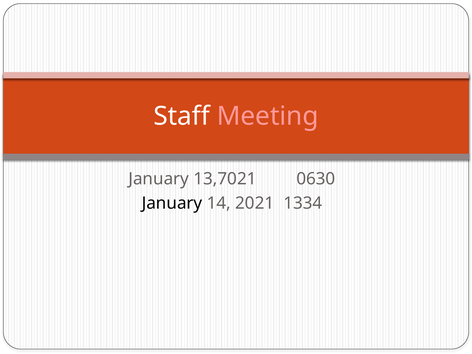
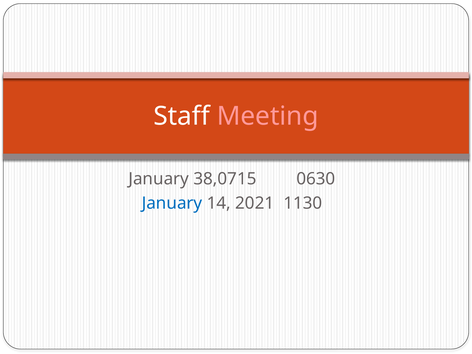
13,7021: 13,7021 -> 38,0715 (225, 179)
January colour: black -> blue (172, 203)
1334: 1334 -> 1130 (303, 203)
